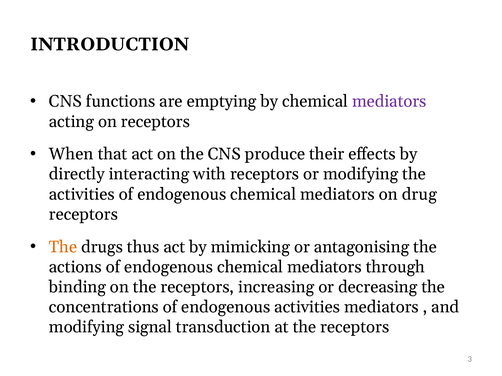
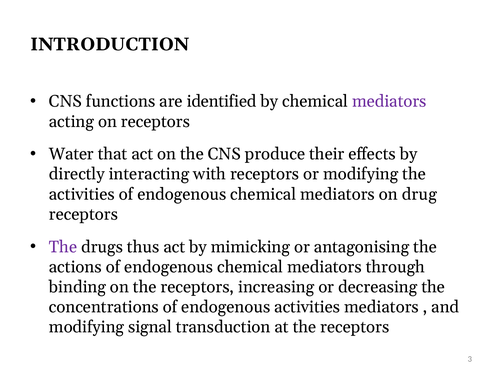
emptying: emptying -> identified (222, 102)
When: When -> Water (71, 154)
The colour: orange -> purple (63, 247)
